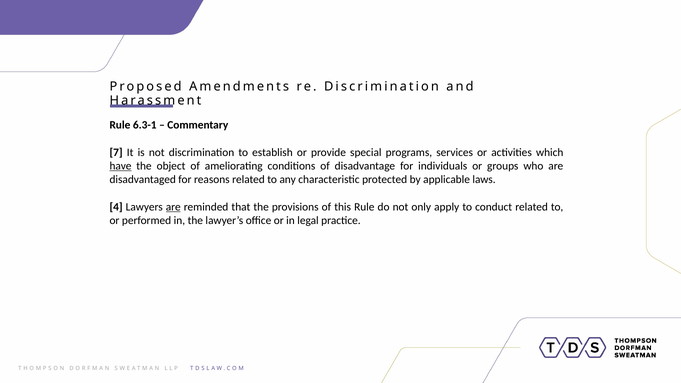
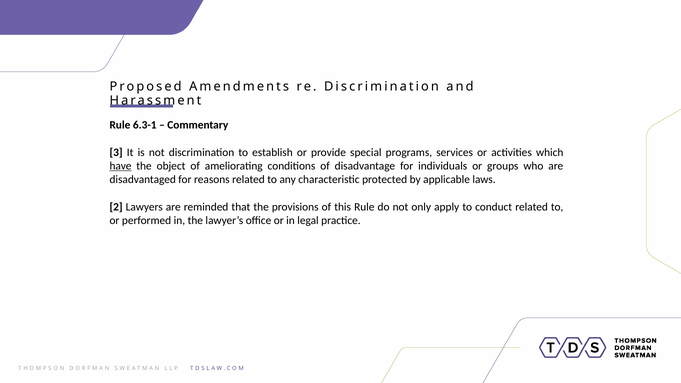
7: 7 -> 3 (116, 152)
4: 4 -> 2 (116, 207)
are underline: present -> none (173, 207)
